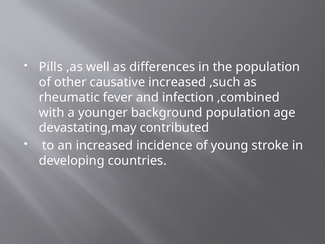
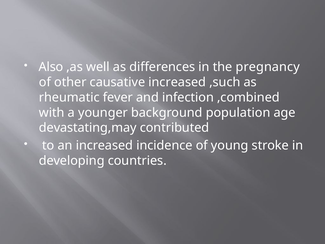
Pills: Pills -> Also (51, 67)
the population: population -> pregnancy (268, 67)
